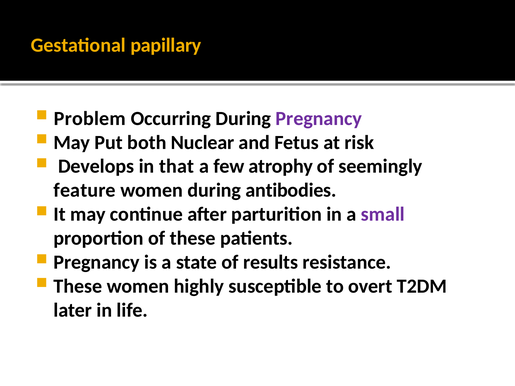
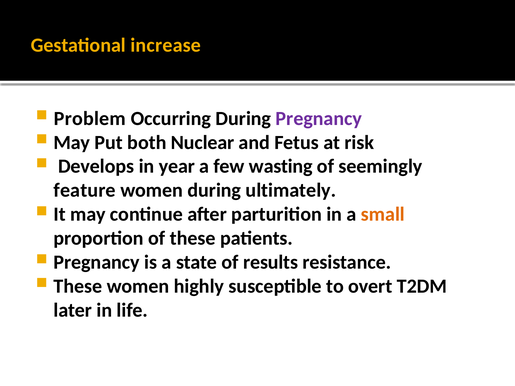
papillary: papillary -> increase (166, 45)
that: that -> year (177, 166)
atrophy: atrophy -> wasting (281, 166)
antibodies: antibodies -> ultimately (291, 190)
small colour: purple -> orange (383, 214)
